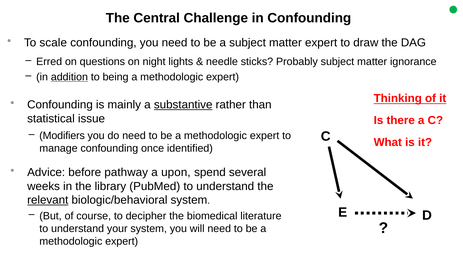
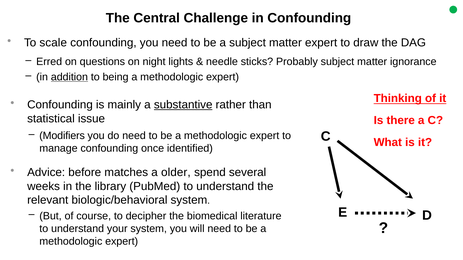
pathway: pathway -> matches (126, 173)
upon: upon -> older (176, 173)
relevant underline: present -> none (48, 200)
